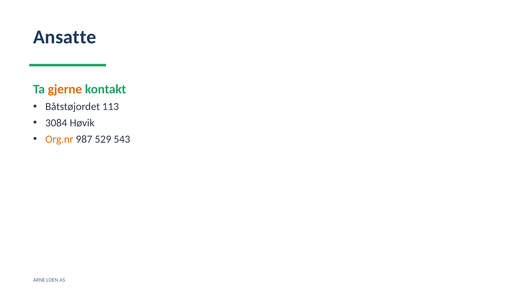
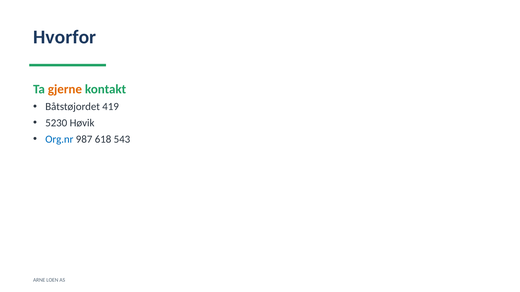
Ansatte: Ansatte -> Hvorfor (65, 37)
113: 113 -> 419 (111, 107)
3084: 3084 -> 5230 (56, 123)
Org.nr colour: orange -> blue (59, 139)
529: 529 -> 618 (103, 139)
